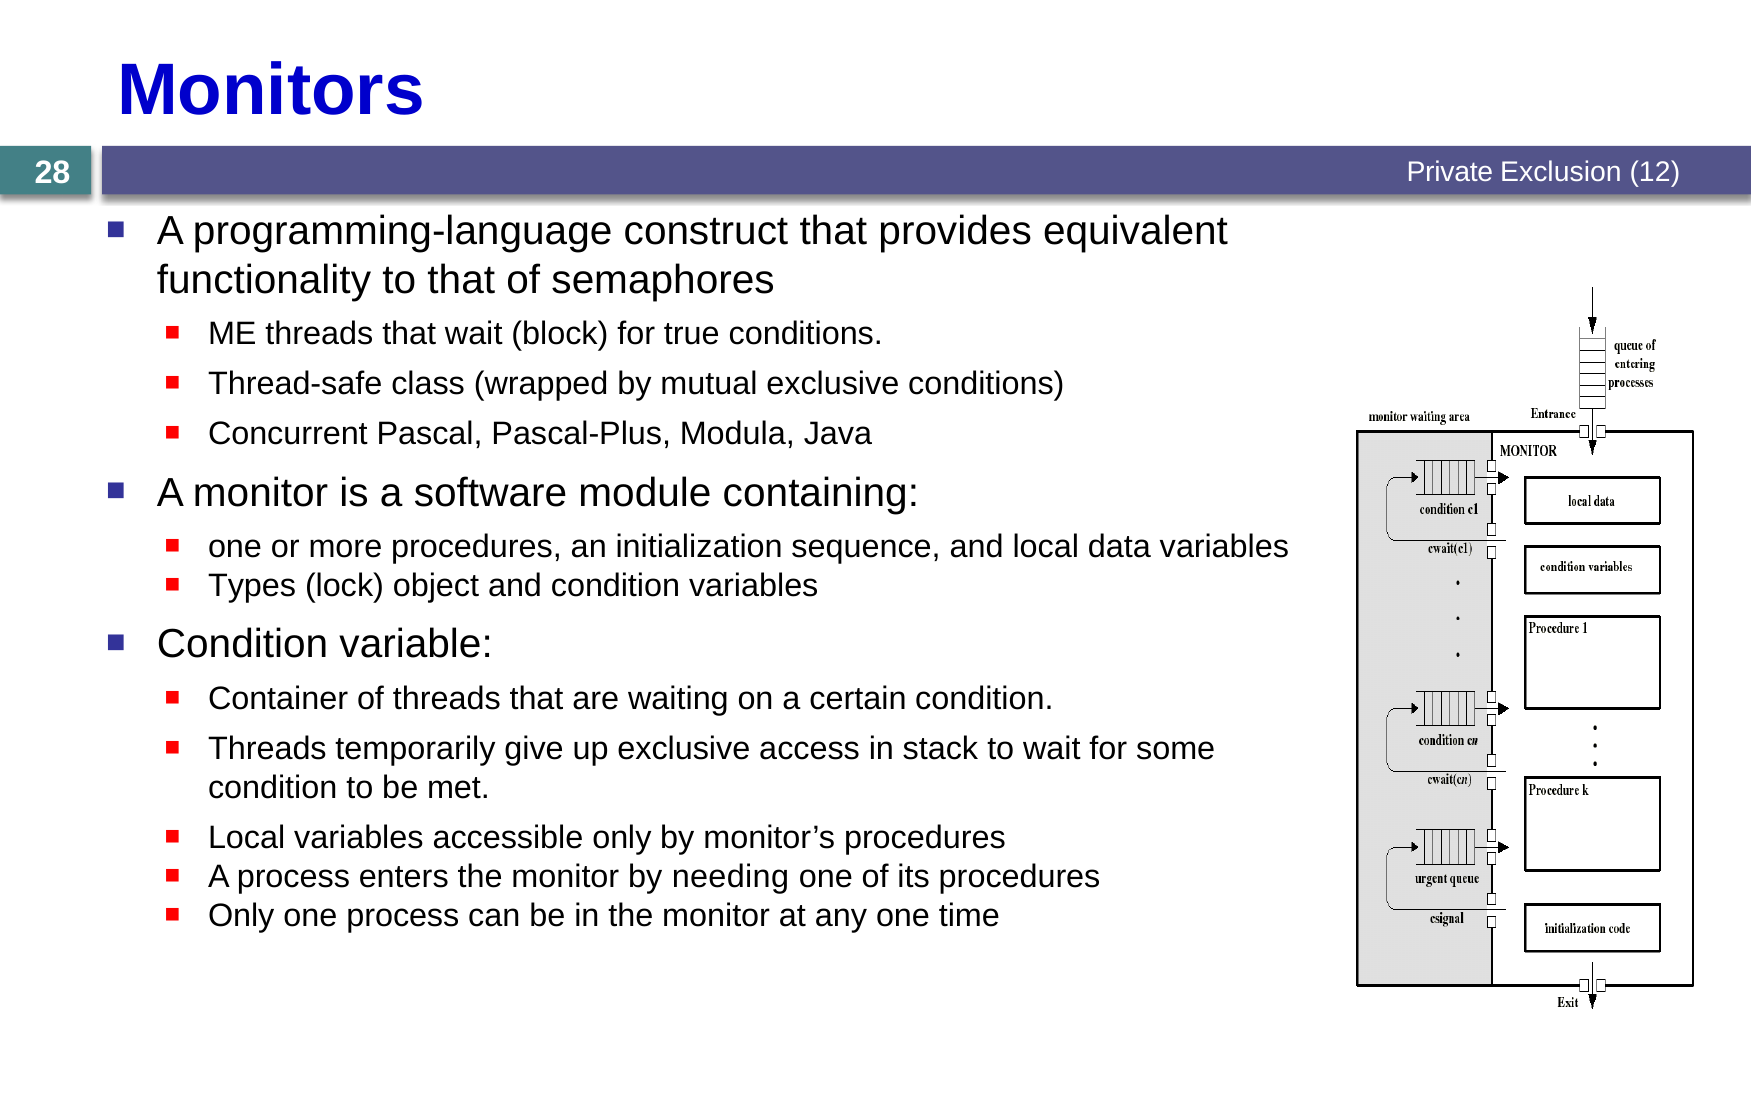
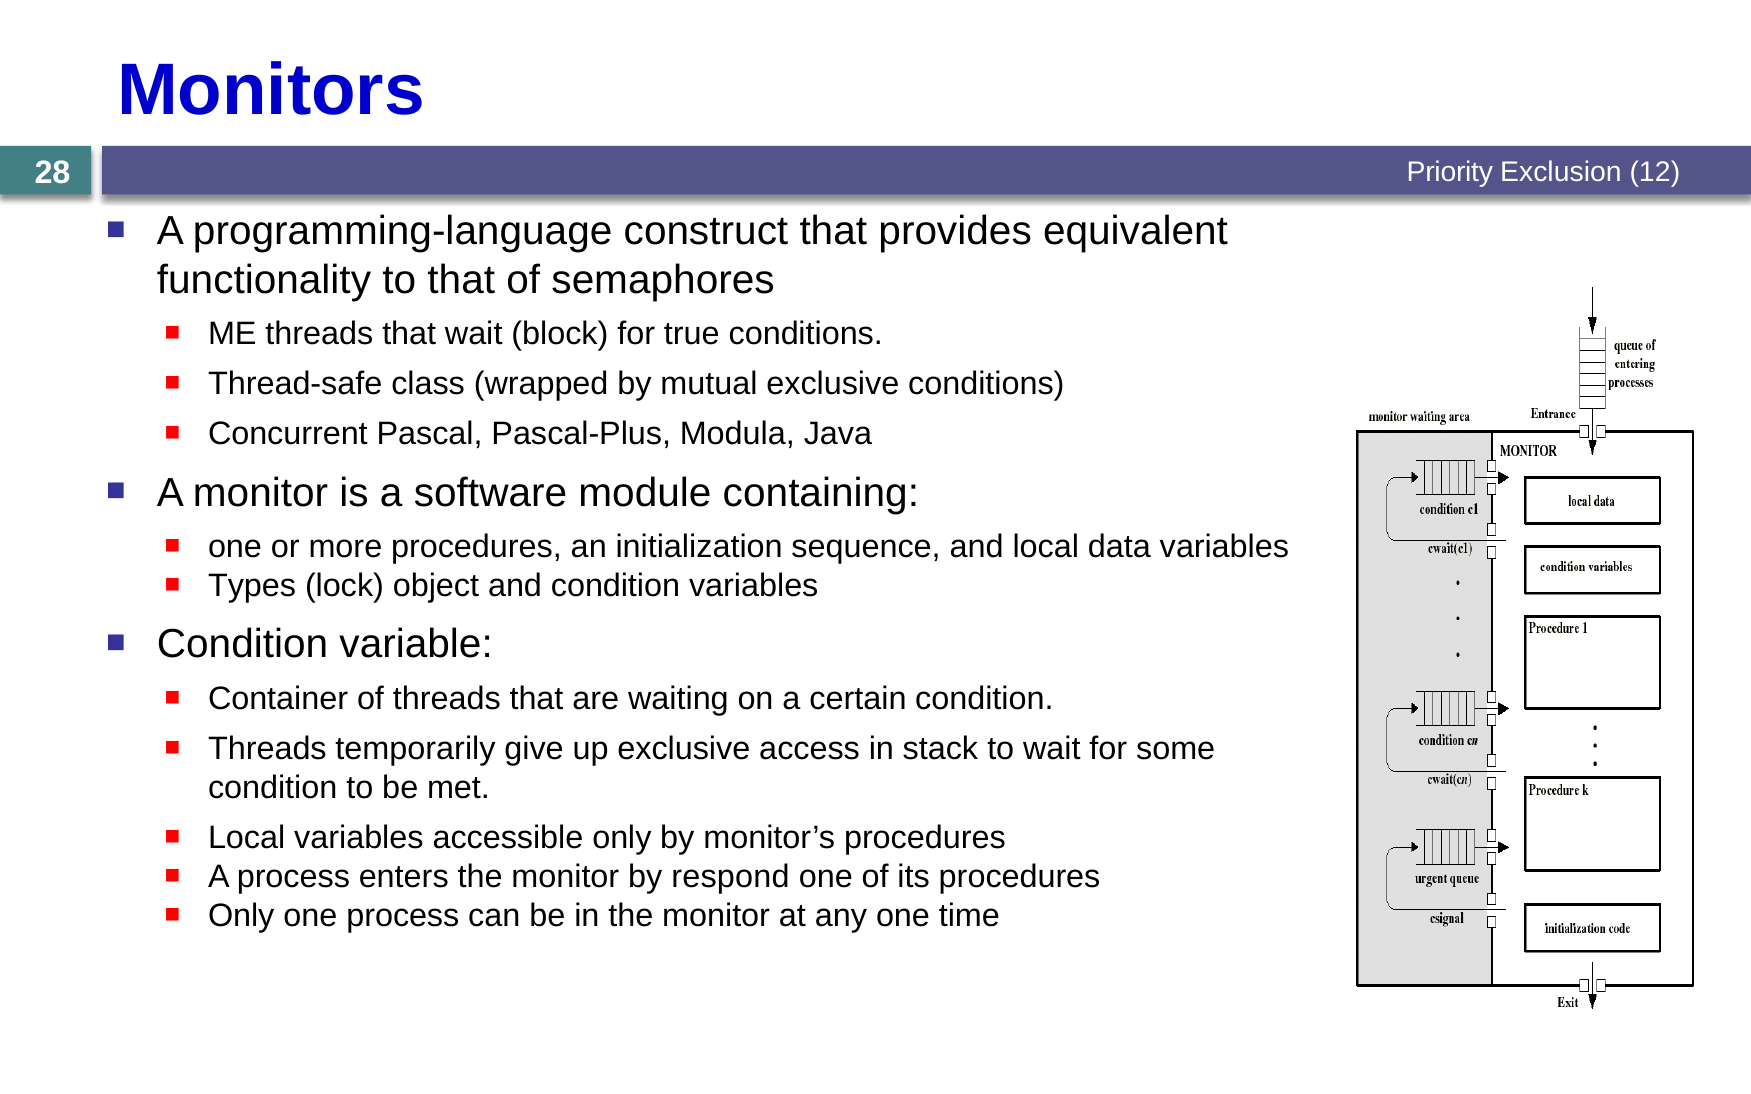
Private: Private -> Priority (1450, 172)
needing: needing -> respond (730, 877)
